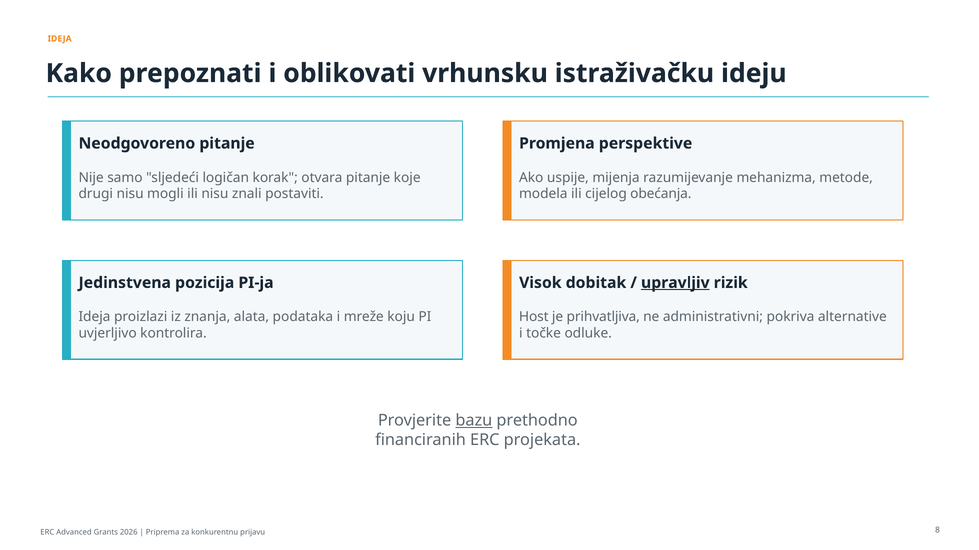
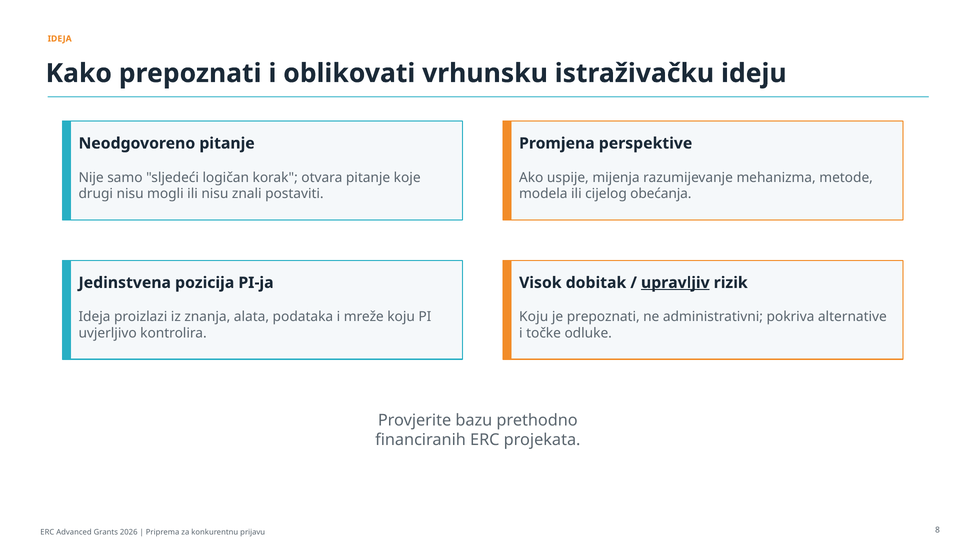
Host: Host -> Koju (534, 317)
je prihvatljiva: prihvatljiva -> prepoznati (603, 317)
bazu underline: present -> none (474, 421)
